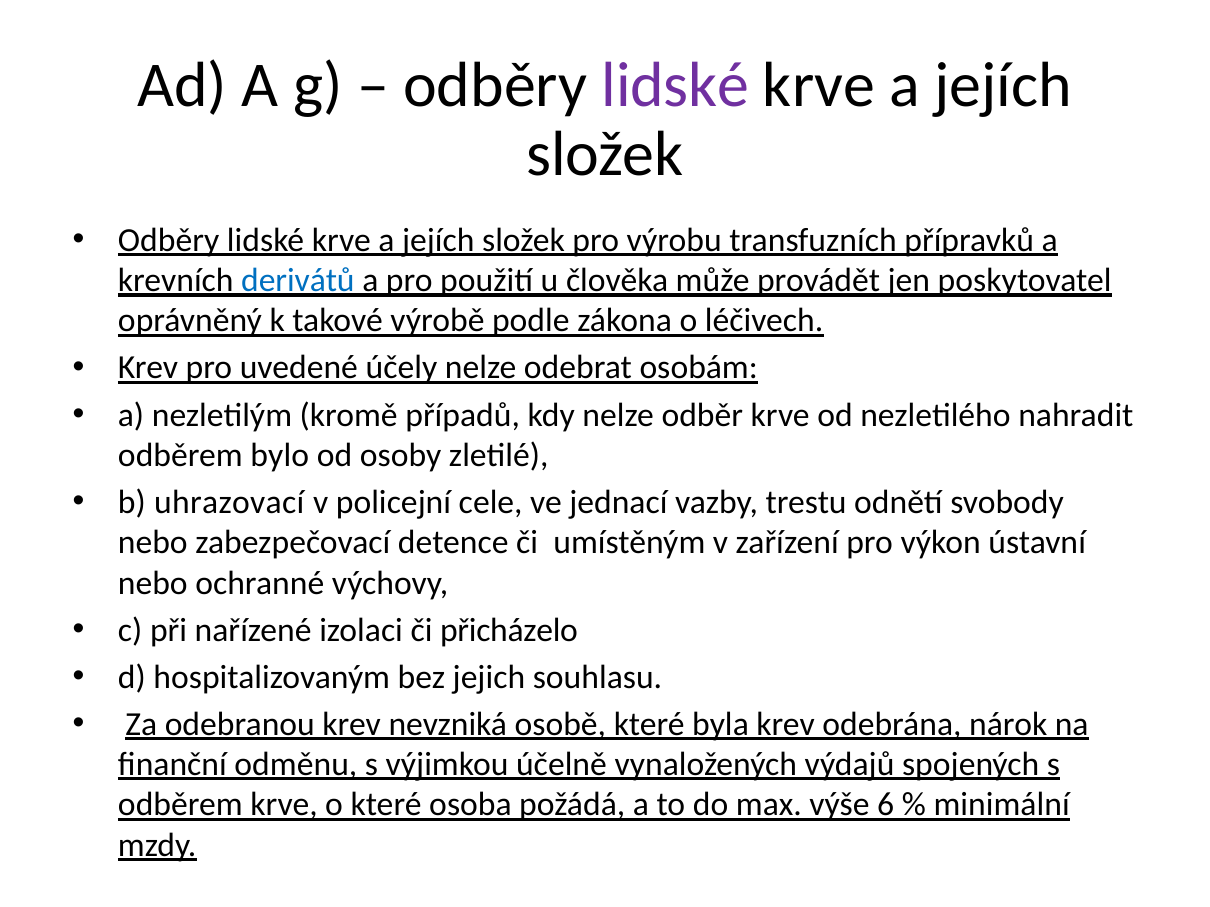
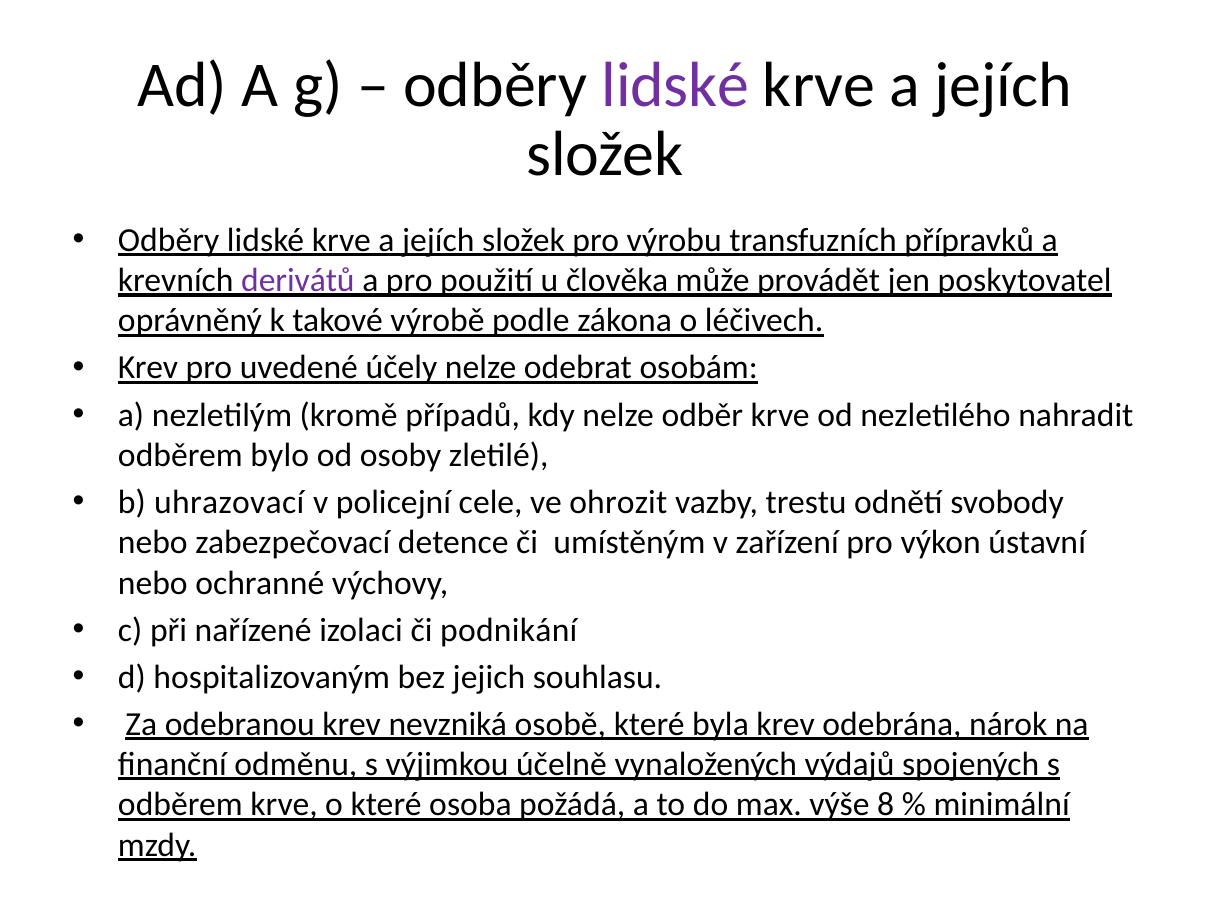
derivátů colour: blue -> purple (298, 281)
jednací: jednací -> ohrozit (618, 503)
přicházelo: přicházelo -> podnikání (509, 630)
6: 6 -> 8 (886, 805)
